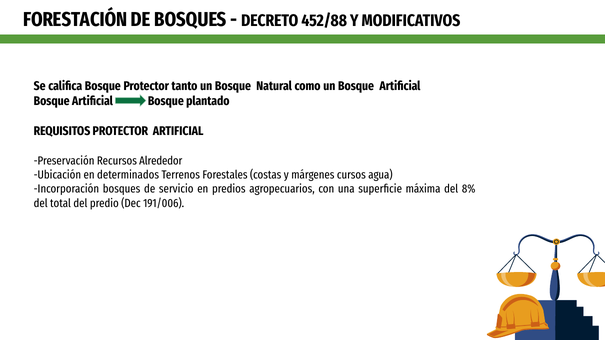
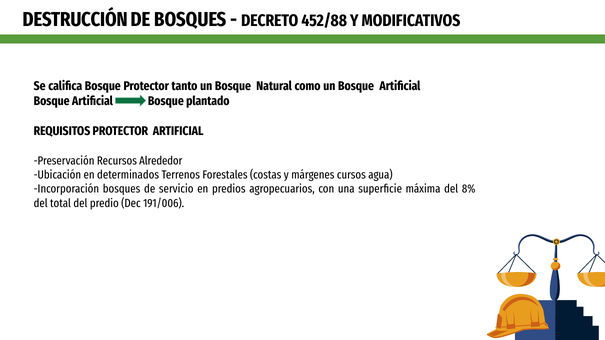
FORESTACIÓN: FORESTACIÓN -> DESTRUCCIÓN (75, 20)
